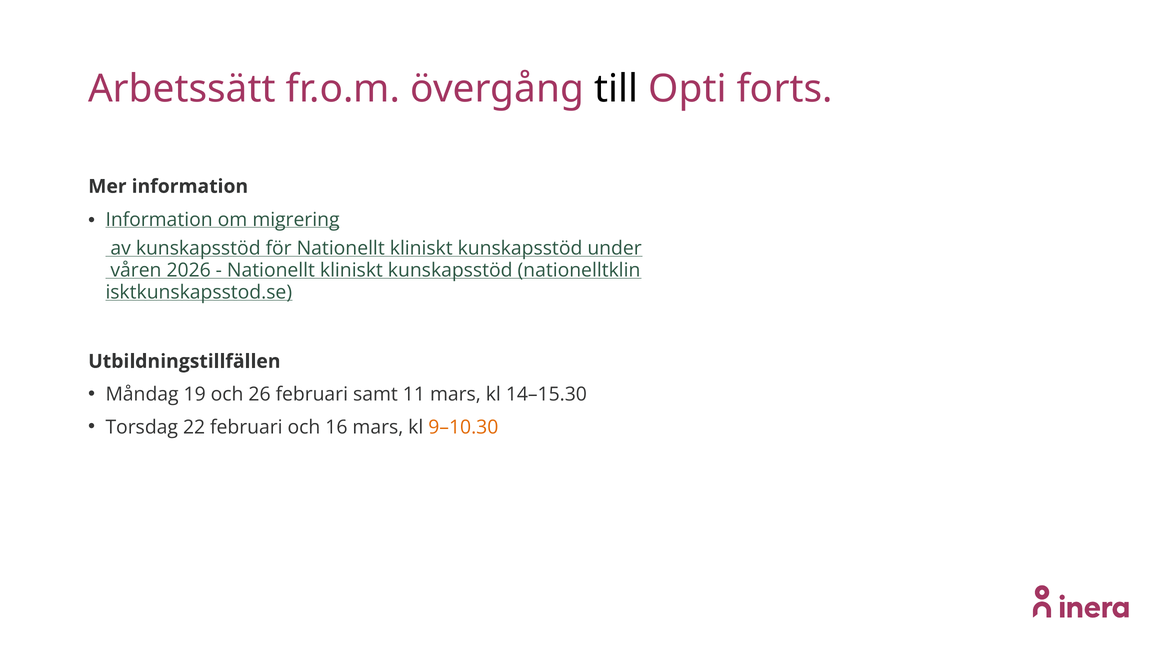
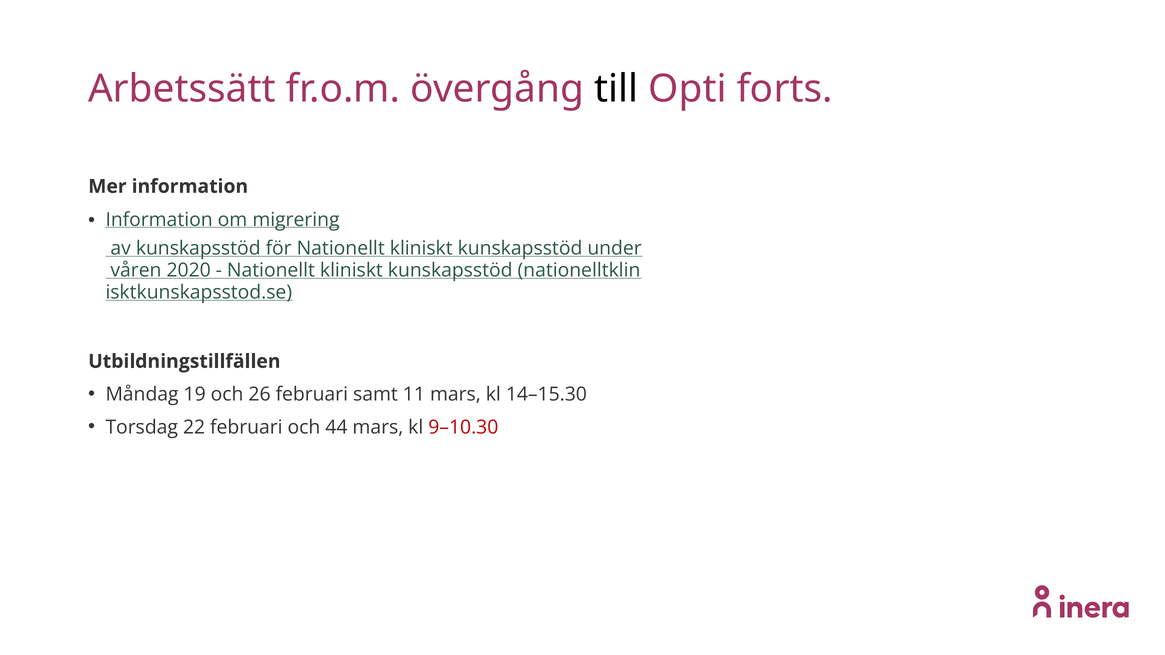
2026: 2026 -> 2020 (189, 271)
16: 16 -> 44 (336, 427)
9–10.30 colour: orange -> red (463, 427)
